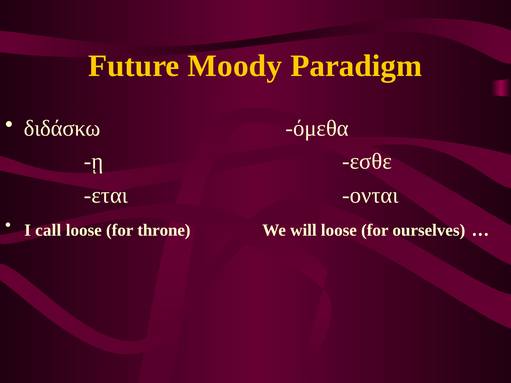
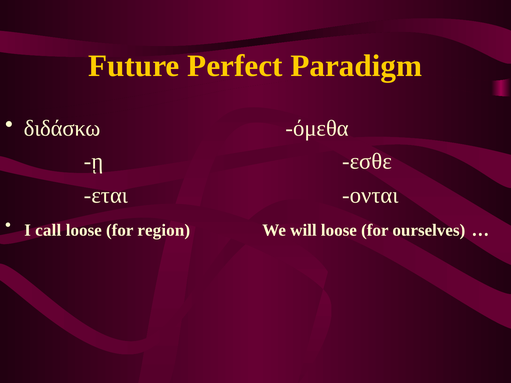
Moody: Moody -> Perfect (235, 66)
throne: throne -> region (164, 230)
